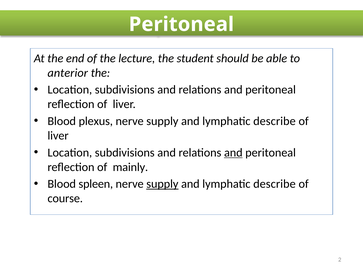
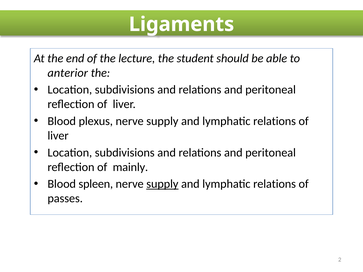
Peritoneal: Peritoneal -> Ligaments (181, 24)
describe: describe -> relations (275, 121)
and underline: present -> none (233, 153)
describe: describe -> relations (275, 184)
course: course -> passes (65, 199)
